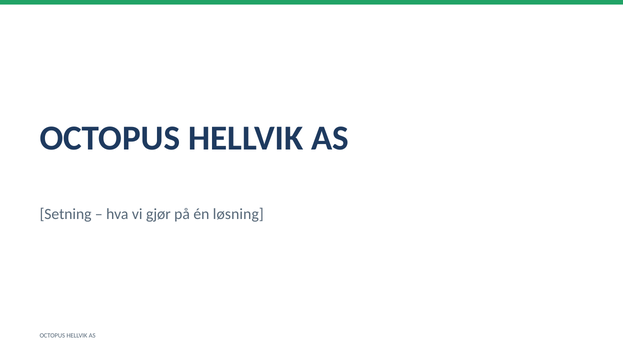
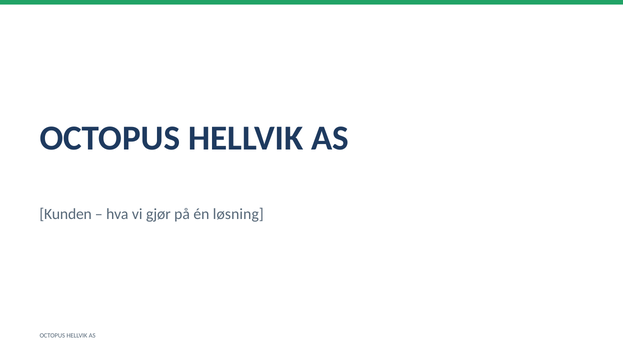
Setning: Setning -> Kunden (66, 215)
